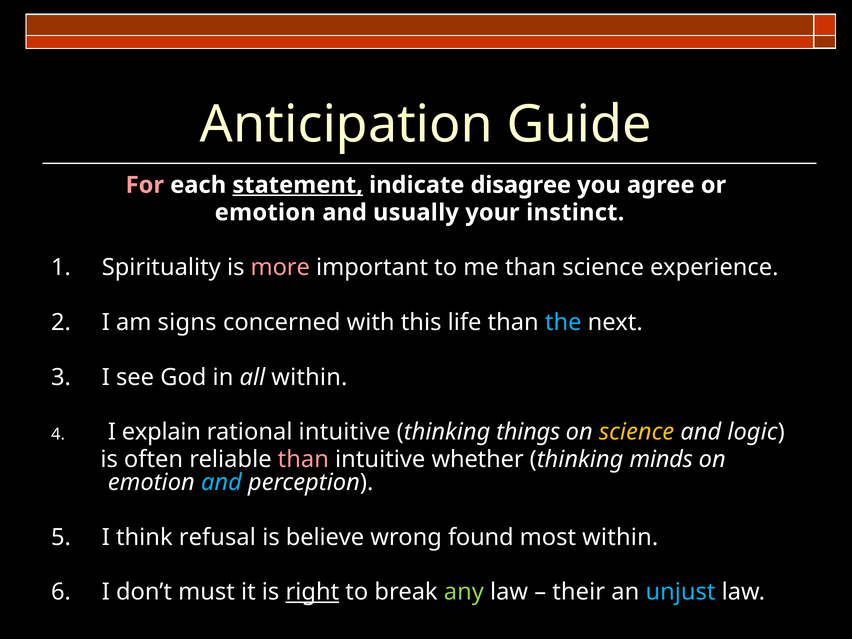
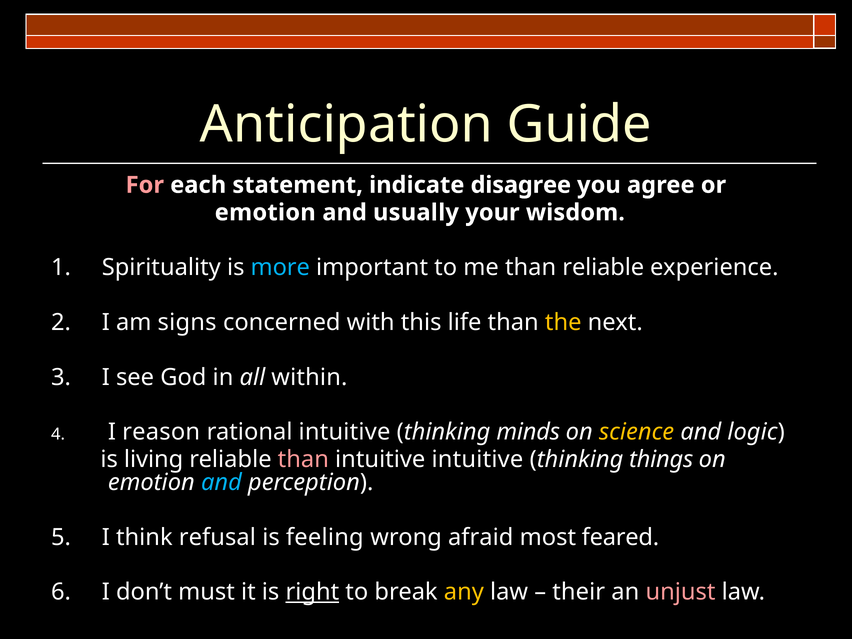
statement underline: present -> none (298, 185)
instinct: instinct -> wisdom (575, 212)
more colour: pink -> light blue (280, 267)
than science: science -> reliable (603, 267)
the colour: light blue -> yellow (563, 322)
explain: explain -> reason (161, 432)
things: things -> minds (528, 432)
often: often -> living (154, 460)
intuitive whether: whether -> intuitive (477, 460)
minds: minds -> things (661, 460)
believe: believe -> feeling (325, 537)
found: found -> afraid (481, 537)
most within: within -> feared (620, 537)
any colour: light green -> yellow (464, 592)
unjust colour: light blue -> pink (681, 592)
